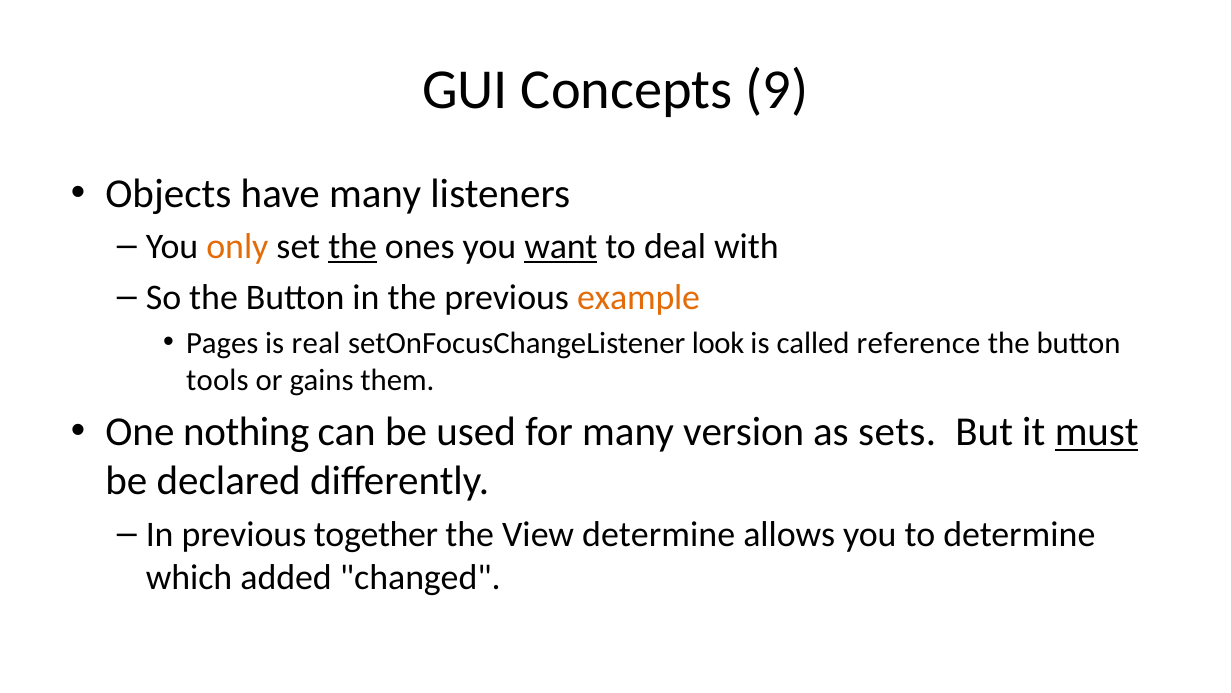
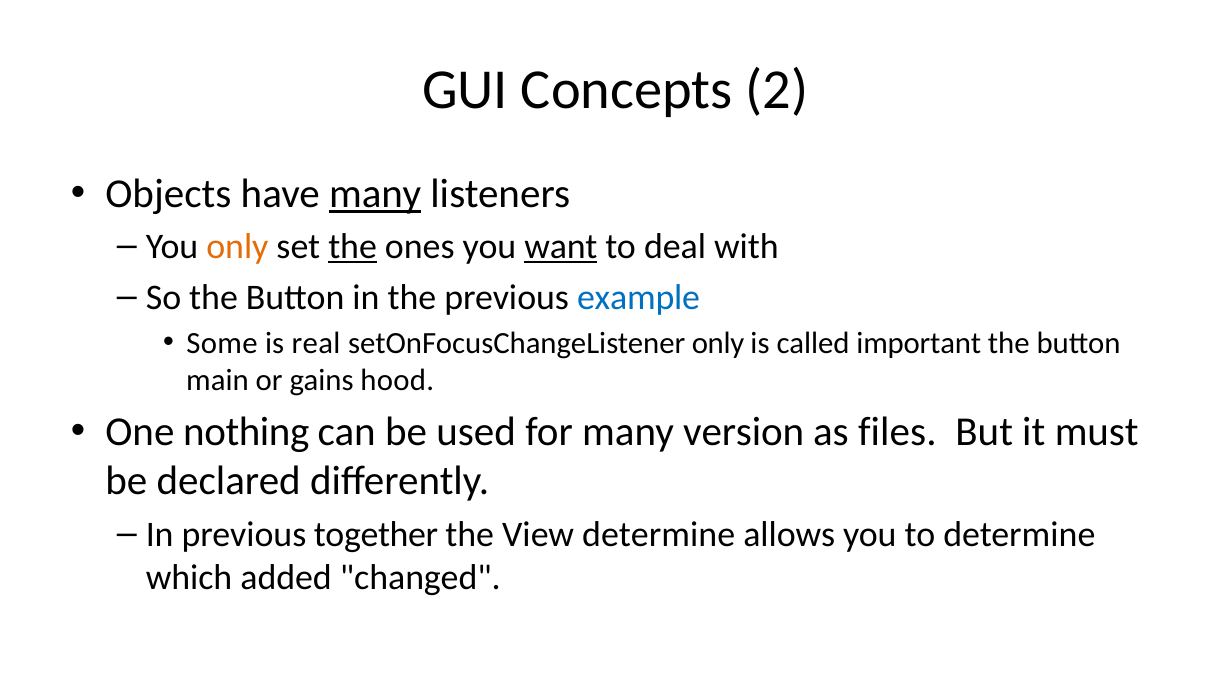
9: 9 -> 2 (777, 89)
many underline: none -> present (375, 194)
example colour: orange -> blue (639, 297)
Pages: Pages -> Some (222, 343)
setOnFocusChangeListener look: look -> only (718, 343)
reference: reference -> important (919, 343)
tools: tools -> main (217, 380)
them: them -> hood (397, 380)
sets: sets -> files (897, 432)
must underline: present -> none (1097, 432)
